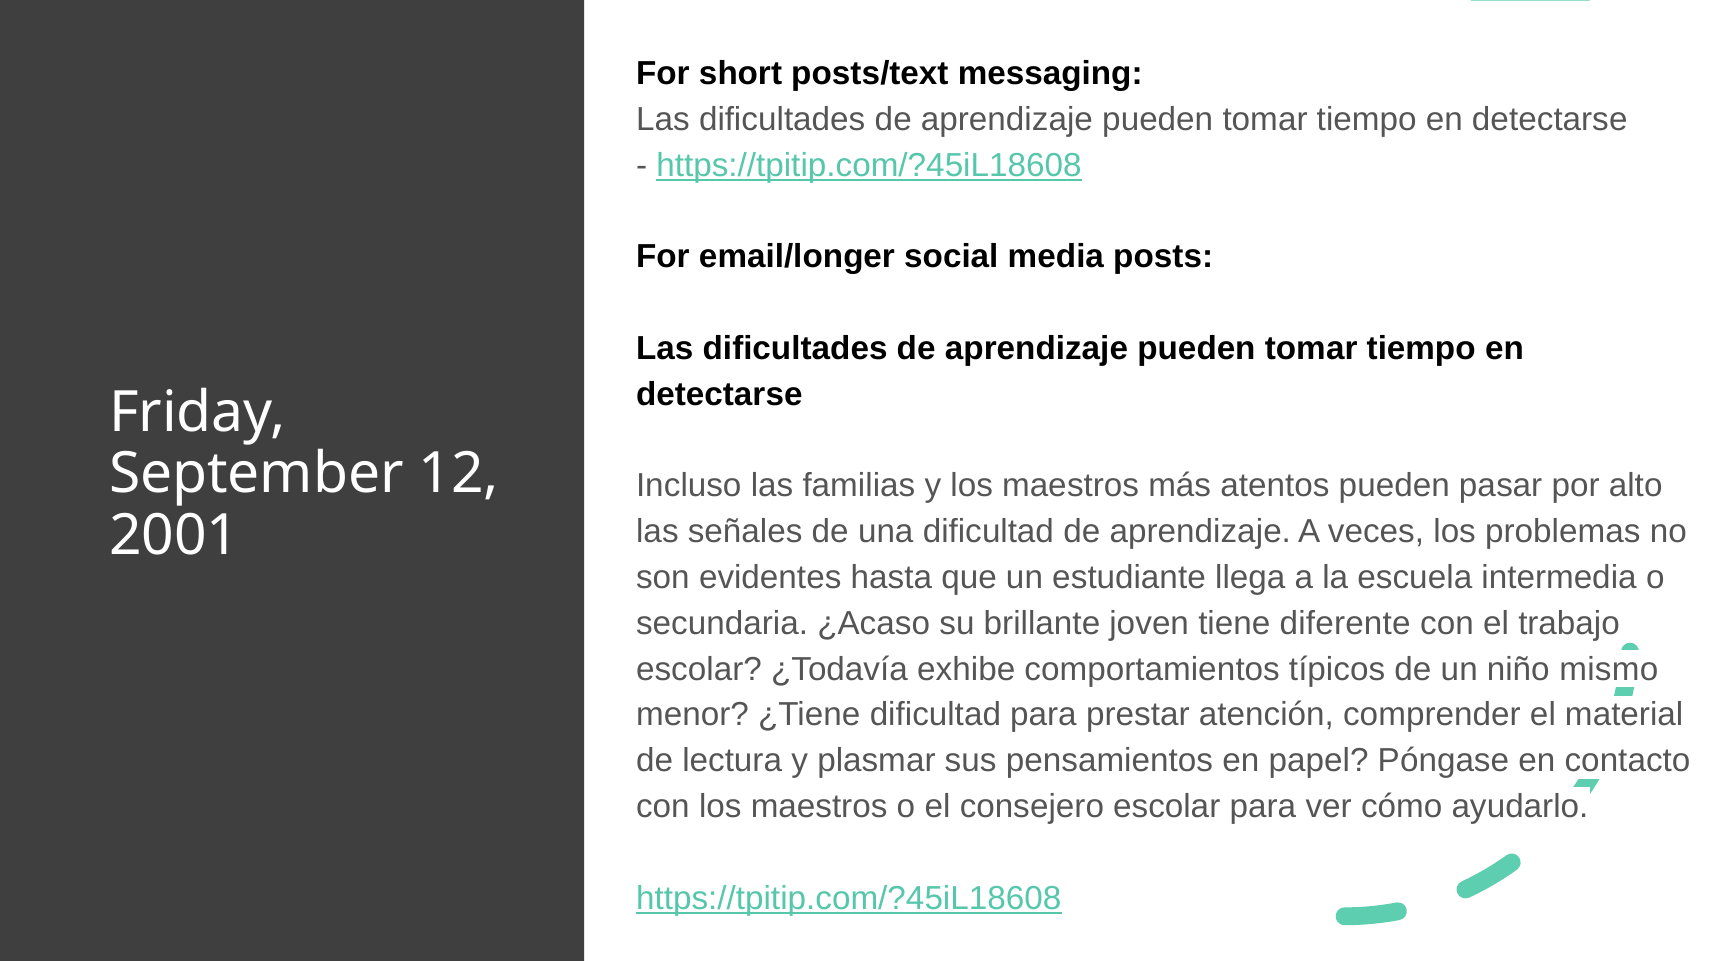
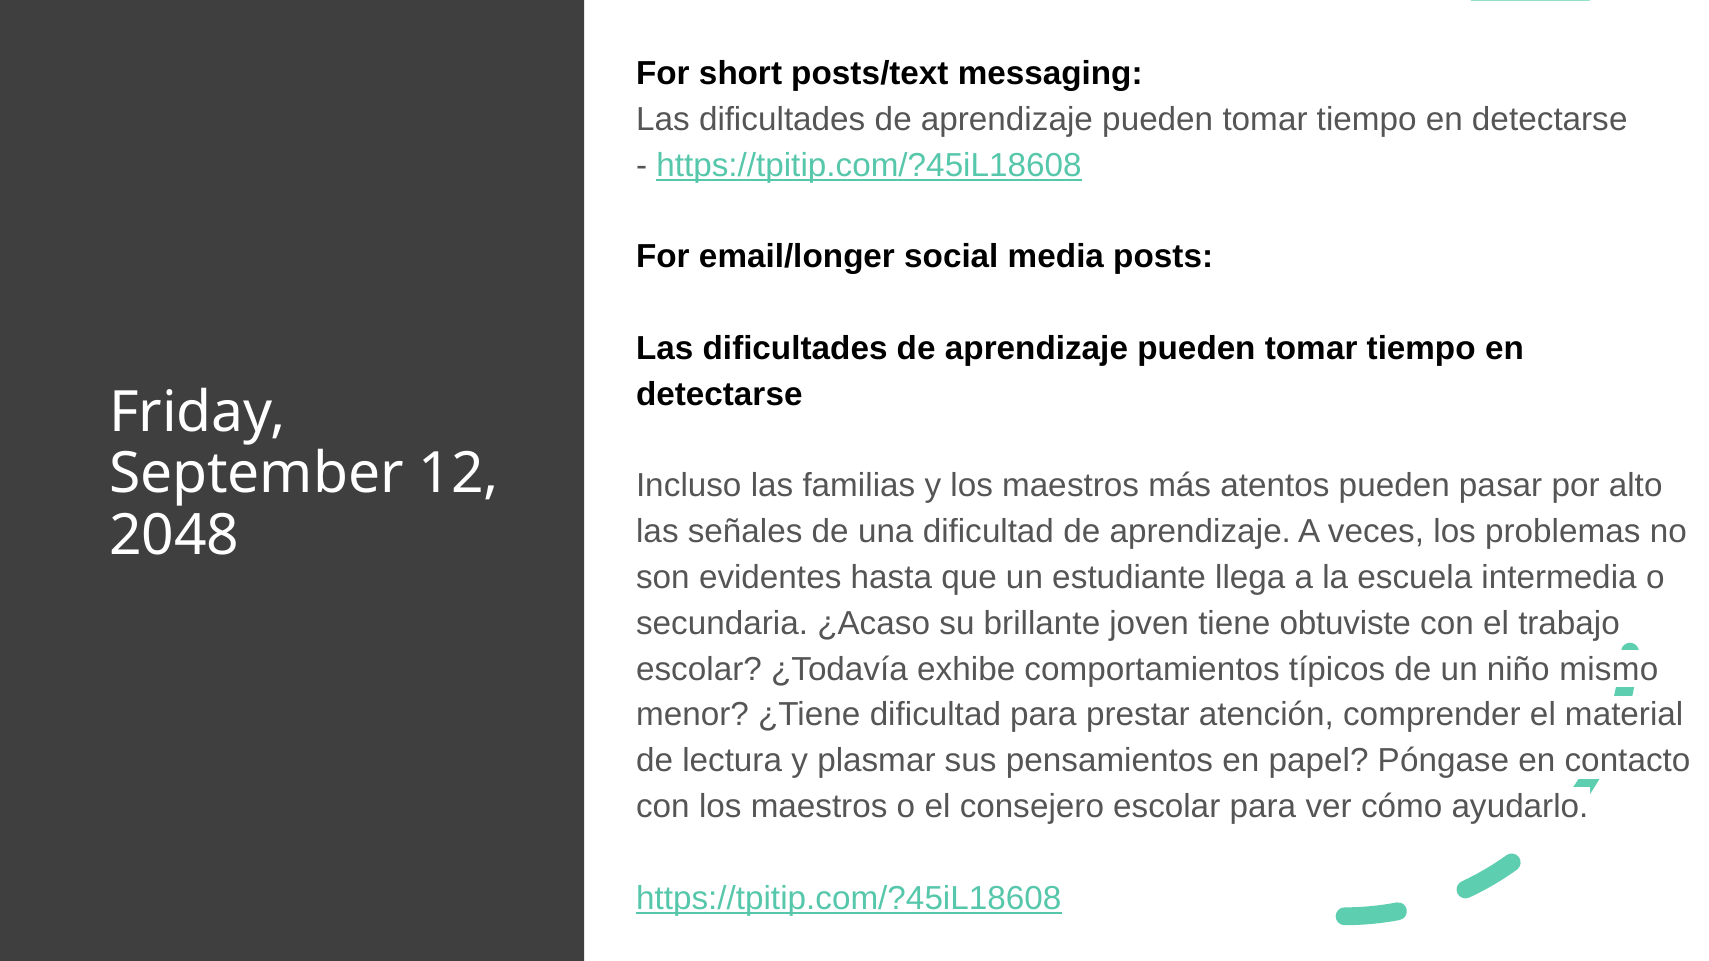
2001: 2001 -> 2048 (174, 536)
diferente: diferente -> obtuviste (1345, 624)
